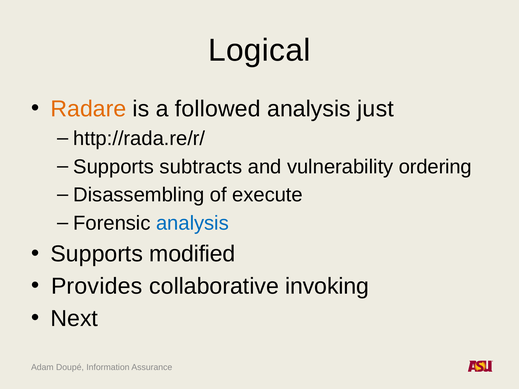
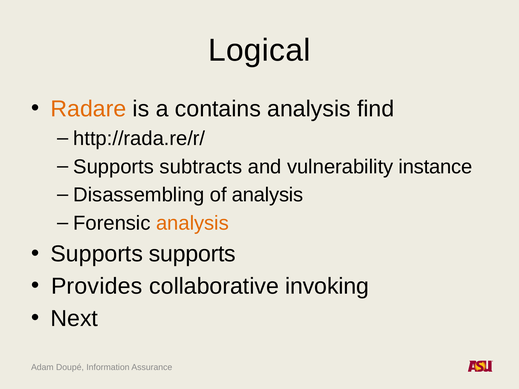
followed: followed -> contains (218, 109)
just: just -> find (376, 109)
ordering: ordering -> instance (435, 167)
of execute: execute -> analysis (268, 195)
analysis colour: blue -> orange (192, 223)
Supports modified: modified -> supports (192, 254)
